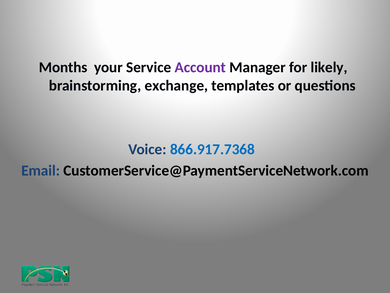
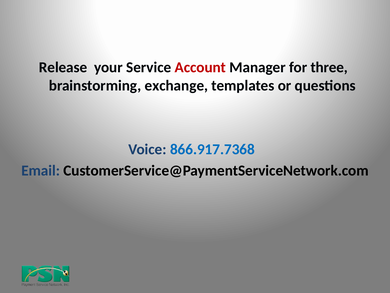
Months: Months -> Release (63, 67)
Account colour: purple -> red (200, 67)
likely: likely -> three (329, 67)
